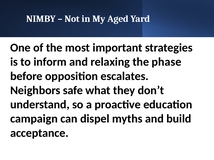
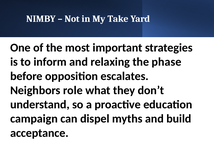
Aged: Aged -> Take (118, 19)
safe: safe -> role (73, 91)
